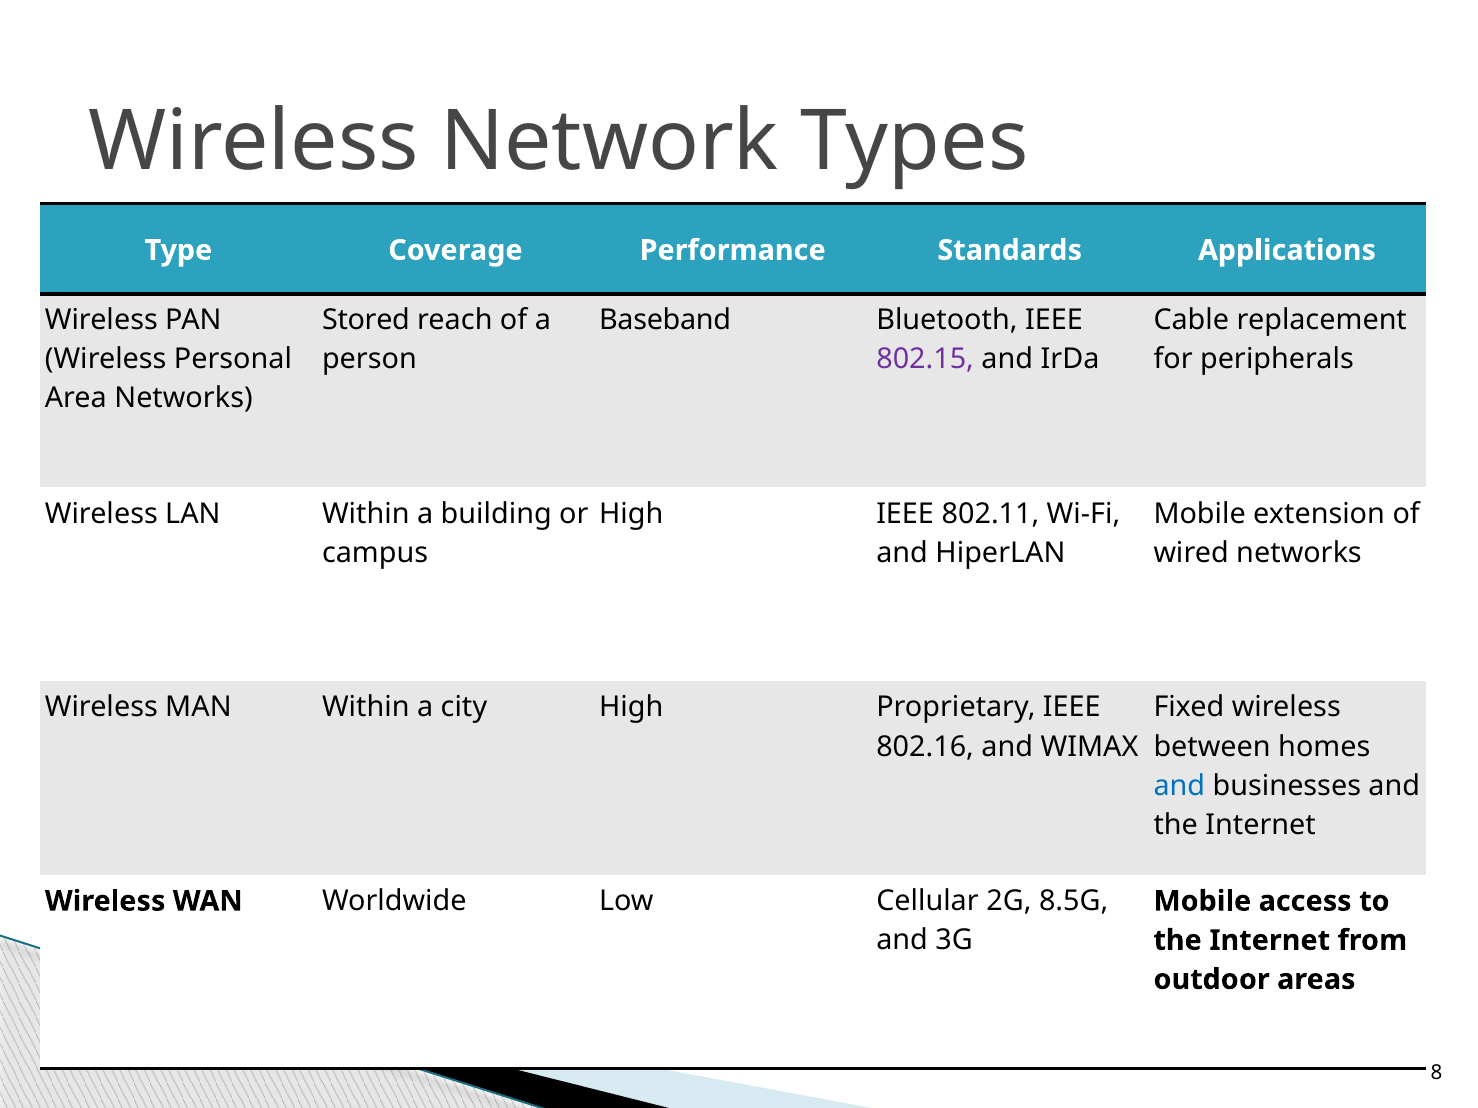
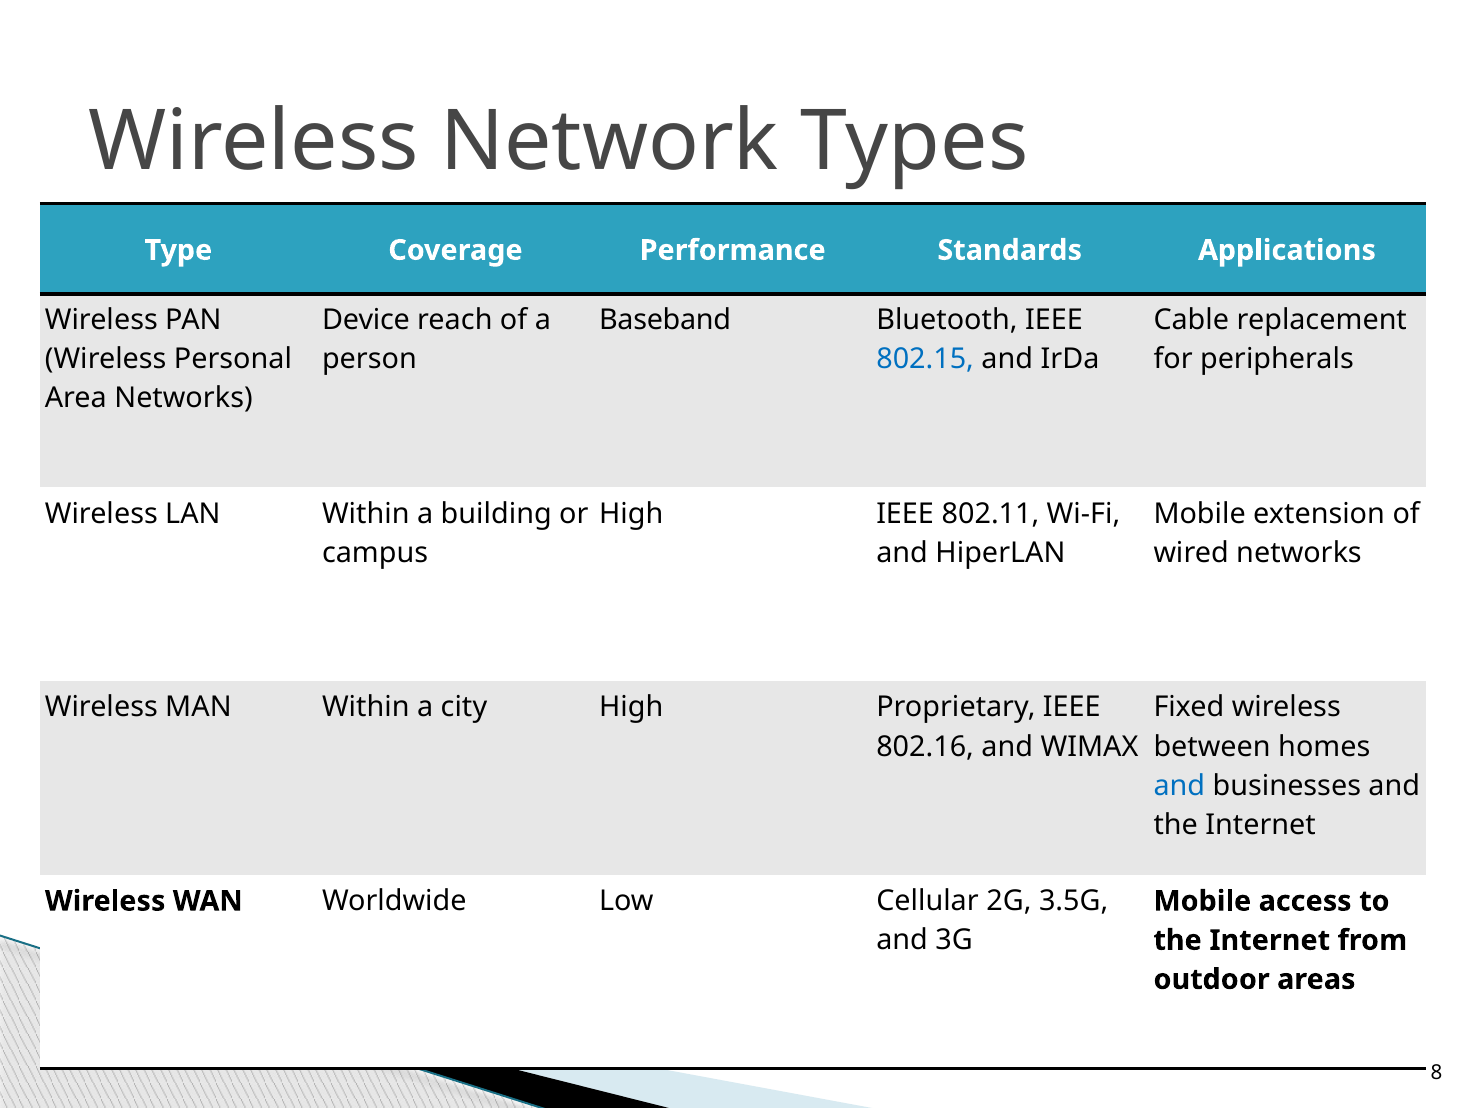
Stored: Stored -> Device (366, 320)
802.15 colour: purple -> blue (925, 359)
8.5G: 8.5G -> 3.5G (1074, 902)
